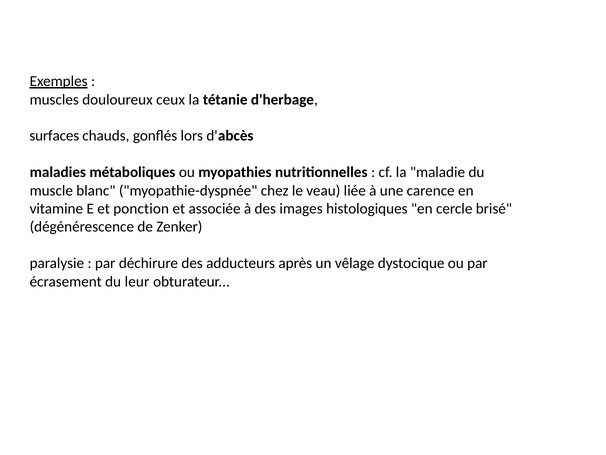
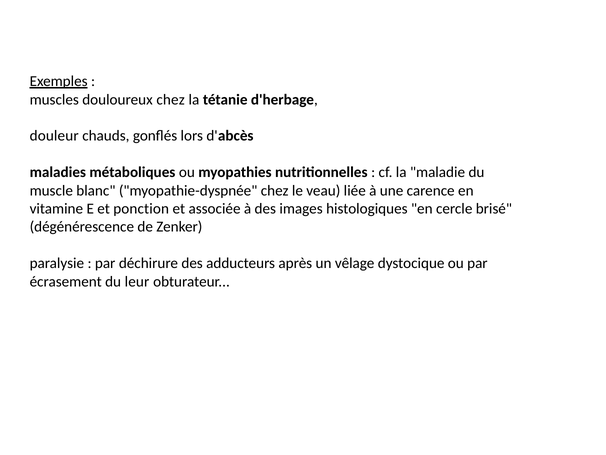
douloureux ceux: ceux -> chez (171, 99)
surfaces: surfaces -> douleur (54, 136)
